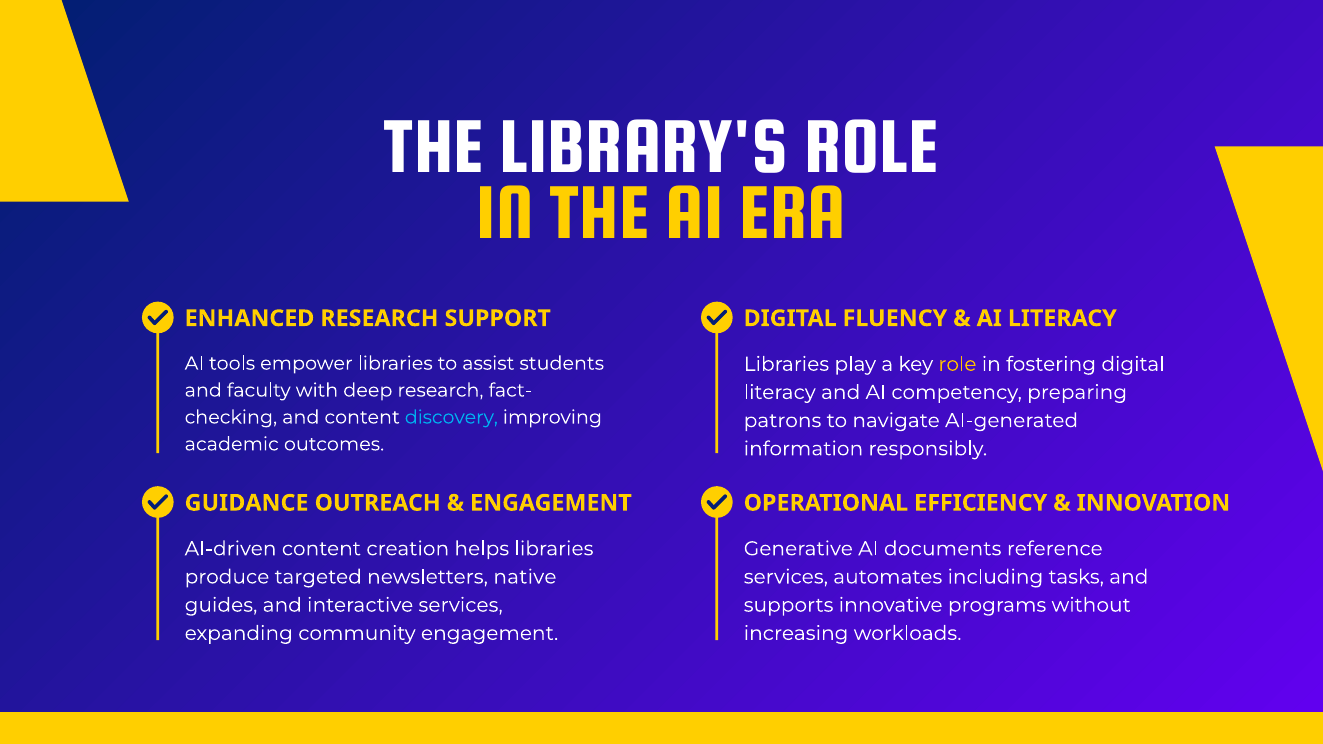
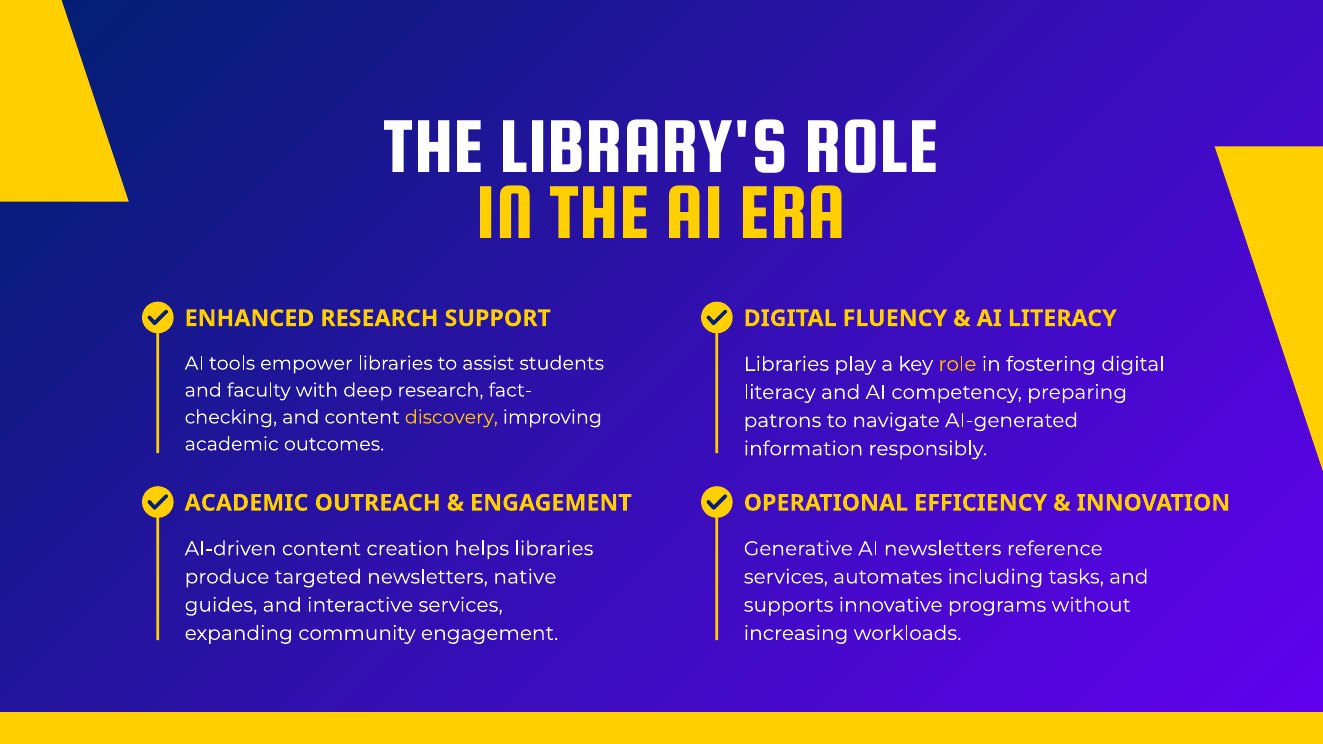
discovery colour: light blue -> yellow (451, 417)
GUIDANCE: GUIDANCE -> ACADEMIC (247, 503)
AI documents: documents -> newsletters (943, 549)
